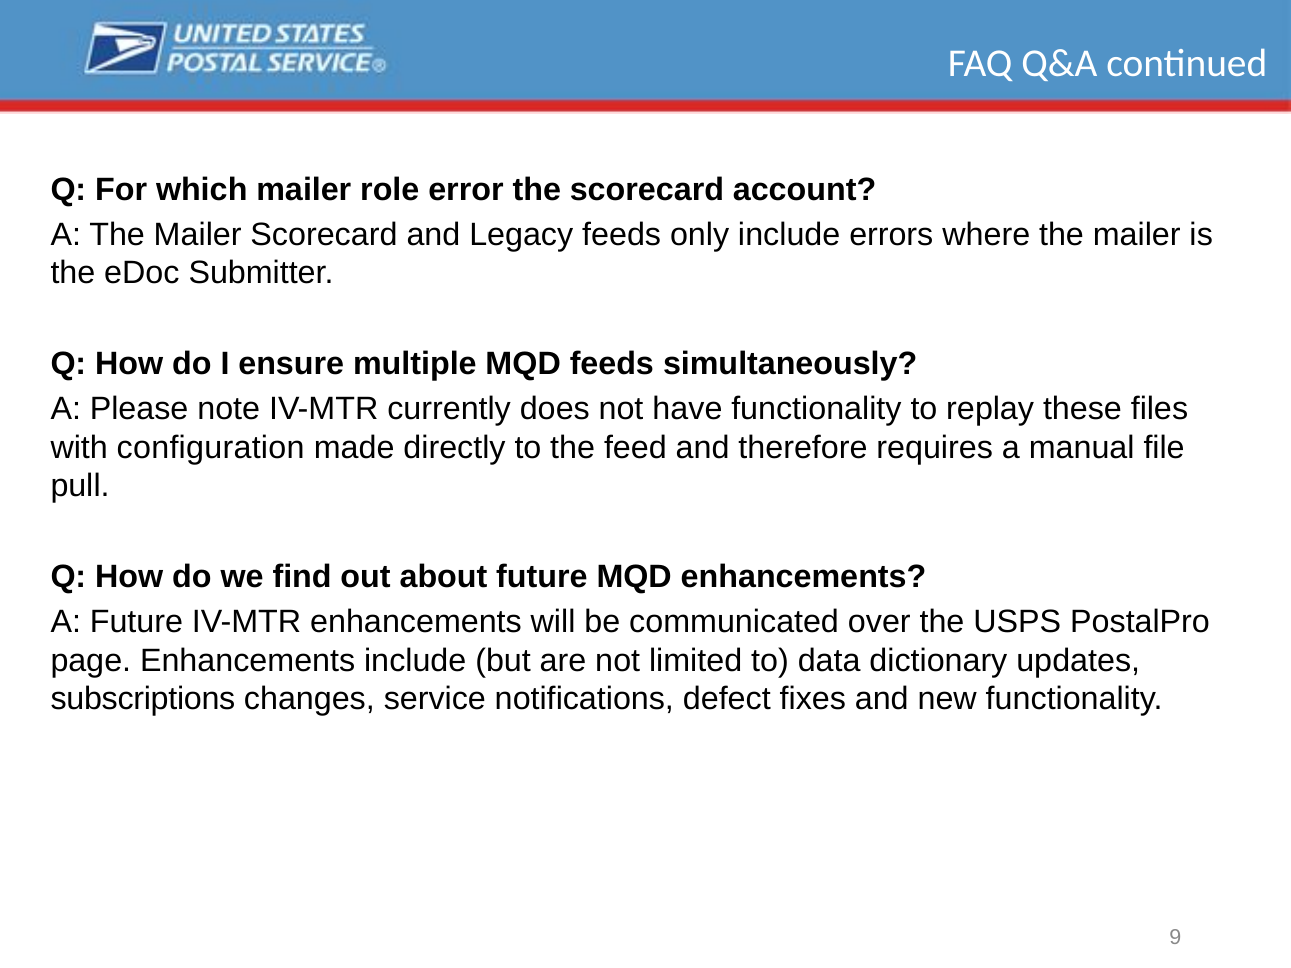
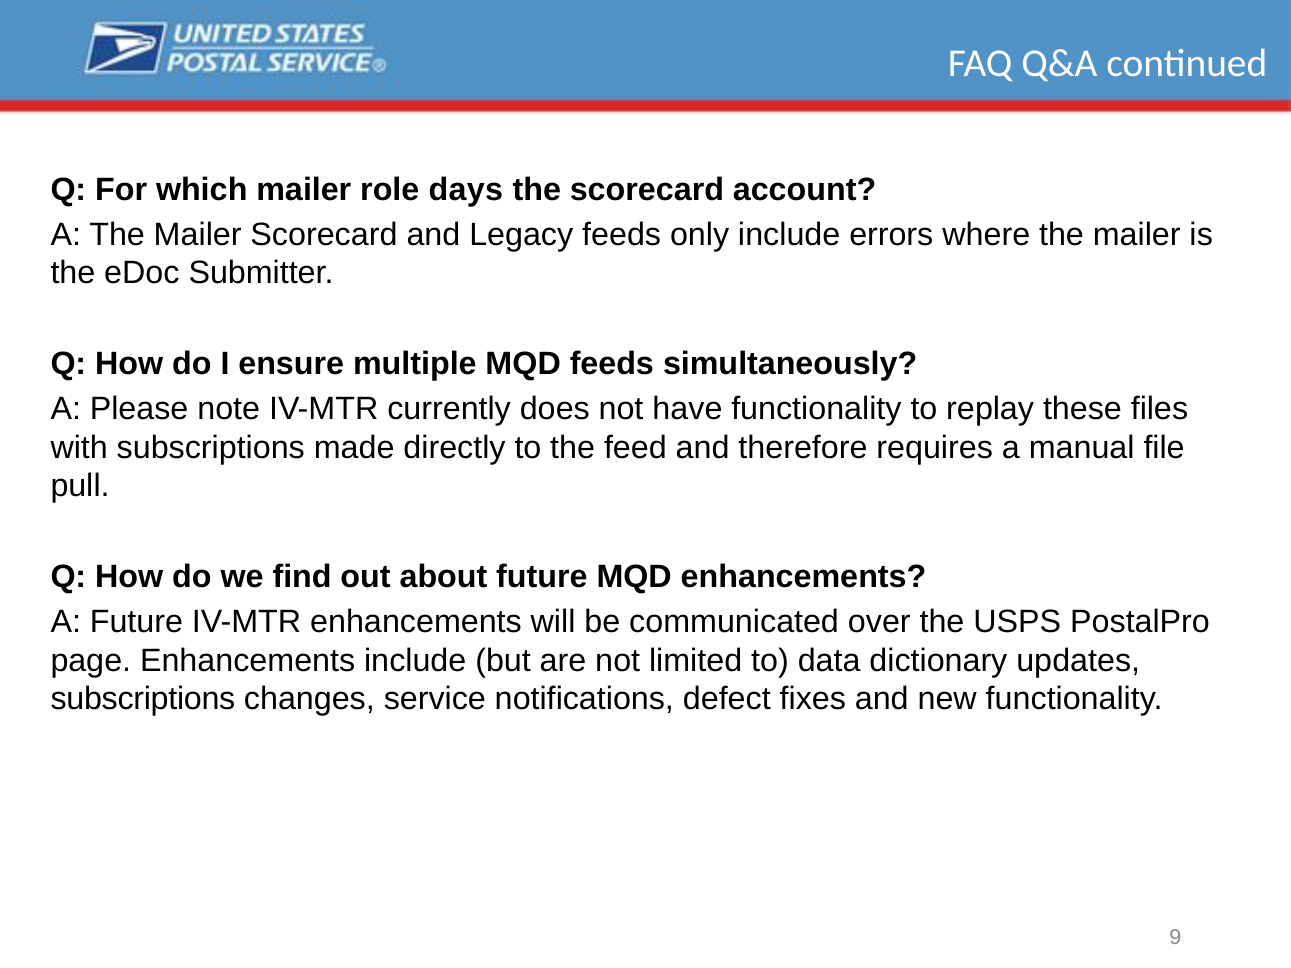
error: error -> days (466, 189)
with configuration: configuration -> subscriptions (211, 448)
